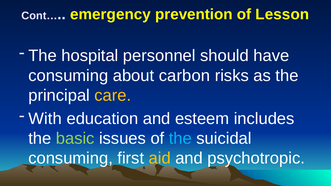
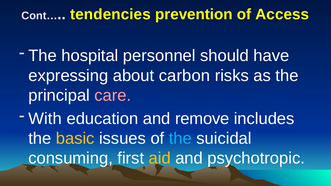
emergency: emergency -> tendencies (110, 15)
Lesson: Lesson -> Access (282, 15)
consuming: consuming -> expressing (68, 76)
care colour: yellow -> pink (113, 95)
esteem: esteem -> remove (202, 119)
basic colour: light green -> yellow (75, 139)
